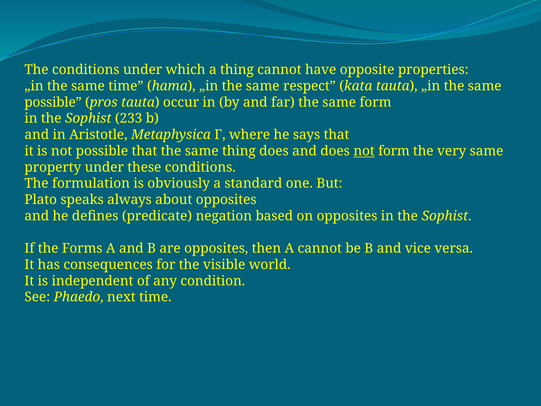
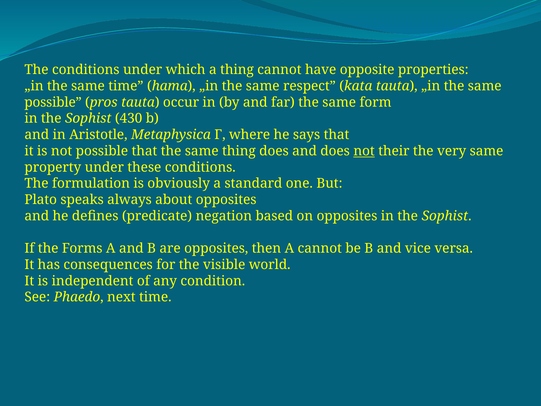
233: 233 -> 430 (129, 118)
not form: form -> their (394, 151)
